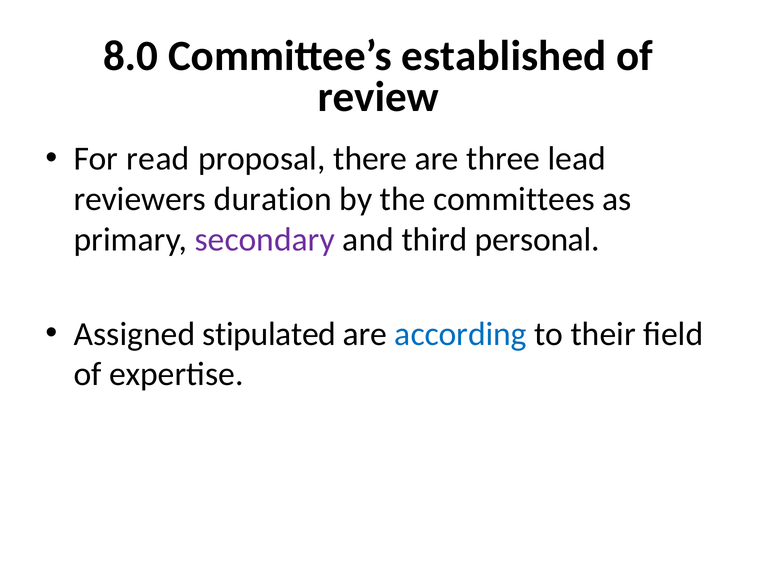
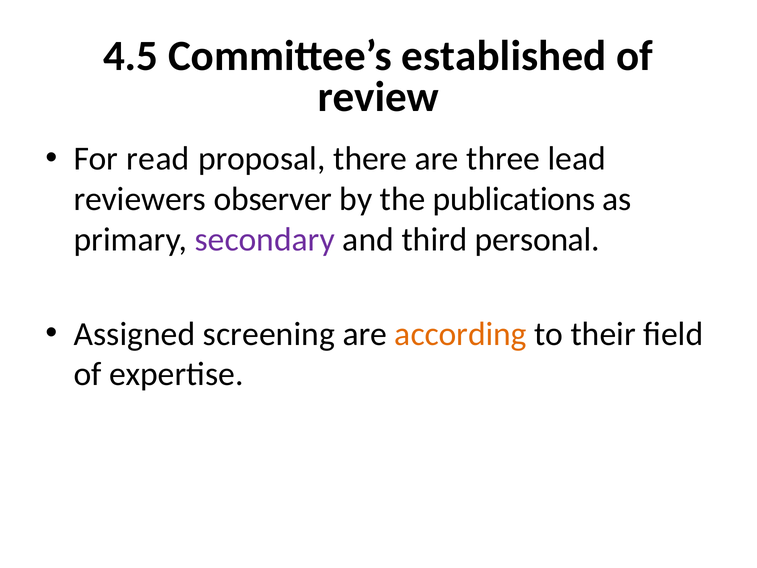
8.0: 8.0 -> 4.5 (131, 56)
duration: duration -> observer (273, 199)
committees: committees -> publications (514, 199)
stipulated: stipulated -> screening (269, 334)
according colour: blue -> orange (461, 334)
